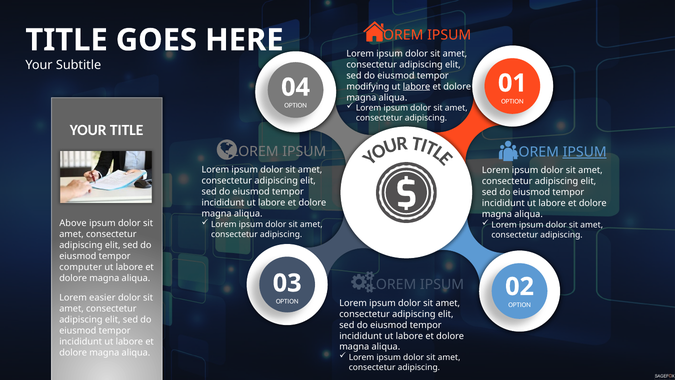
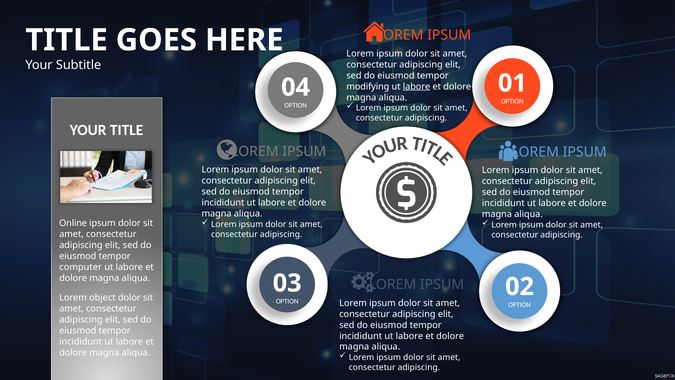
IPSUM underline: present -> none (585, 152)
Above: Above -> Online (73, 223)
easier: easier -> object (102, 297)
